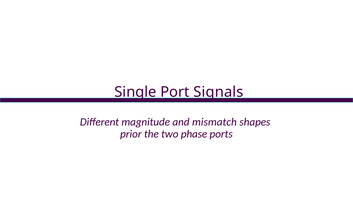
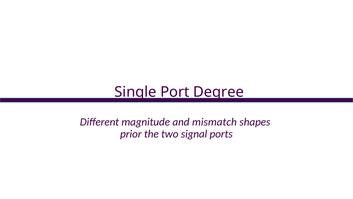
Signals: Signals -> Degree (219, 92)
phase: phase -> signal (194, 134)
